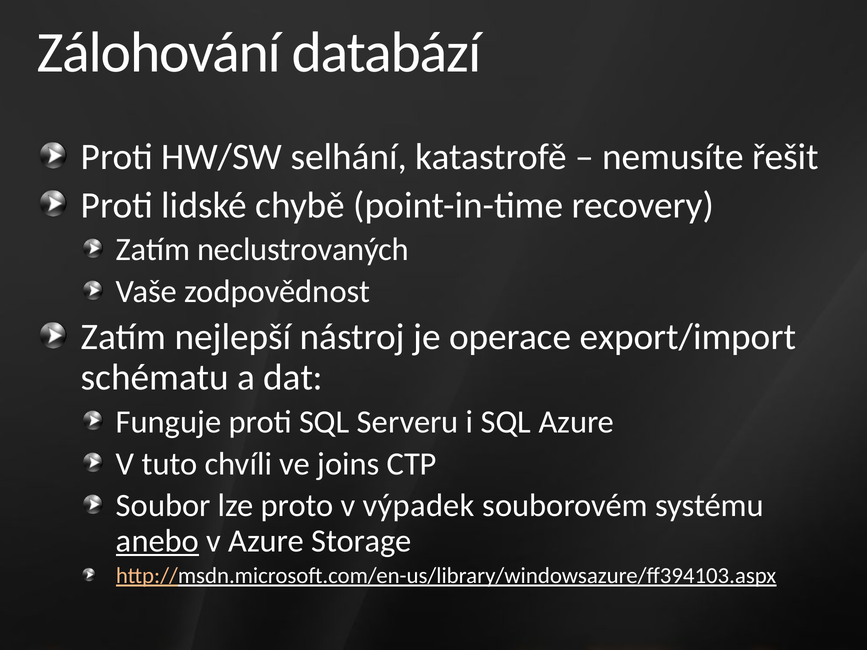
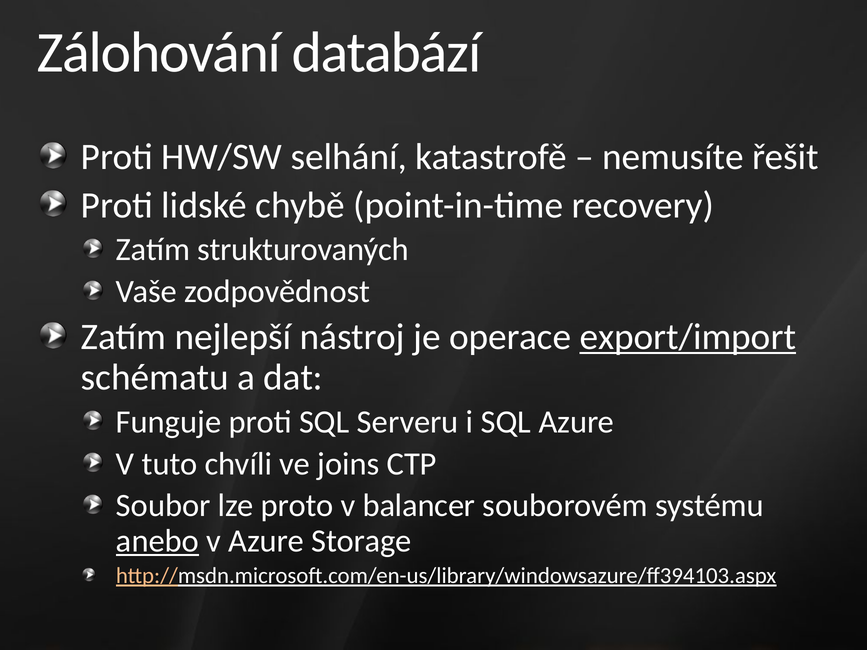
neclustrovaných: neclustrovaných -> strukturovaných (303, 250)
export/import underline: none -> present (688, 337)
výpadek: výpadek -> balancer (419, 506)
